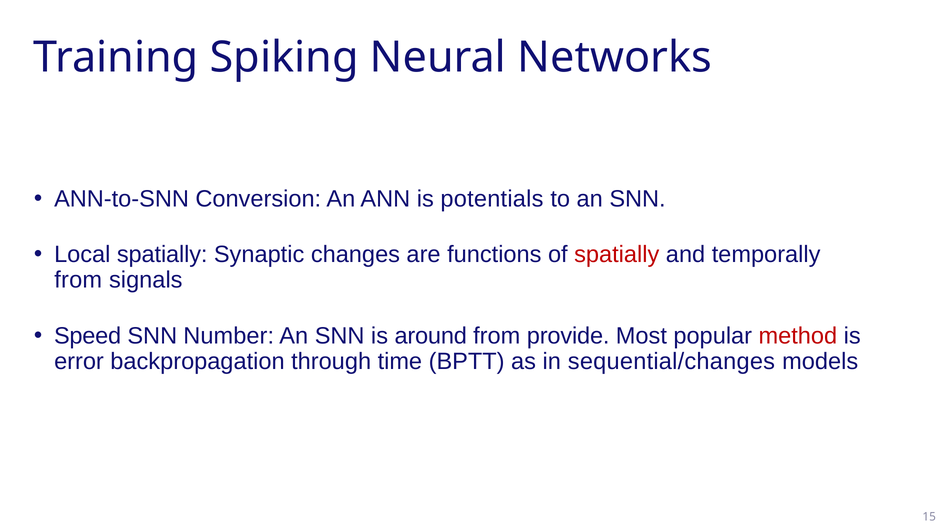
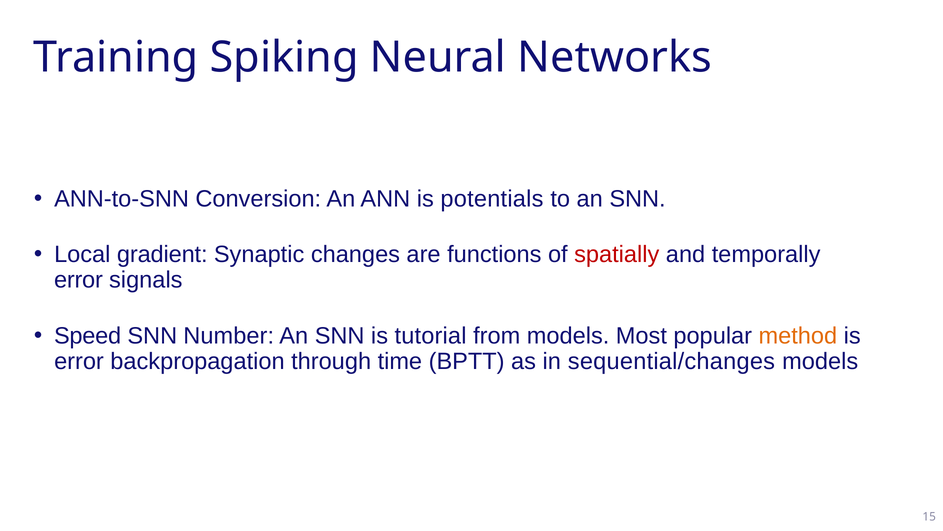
Local spatially: spatially -> gradient (162, 254)
from: from -> error (78, 280)
around: around -> tutorial (431, 336)
from provide: provide -> models (568, 336)
method colour: red -> orange (798, 336)
